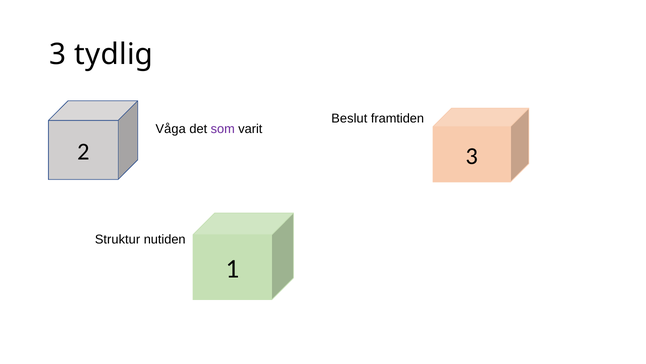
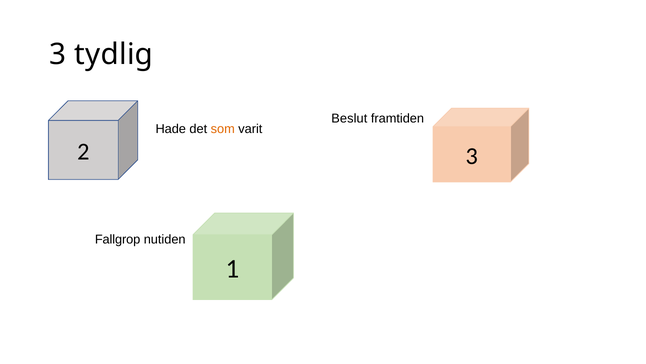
Våga: Våga -> Hade (171, 129)
som colour: purple -> orange (223, 129)
Struktur: Struktur -> Fallgrop (118, 239)
